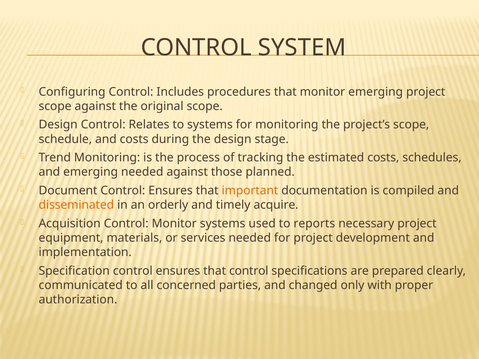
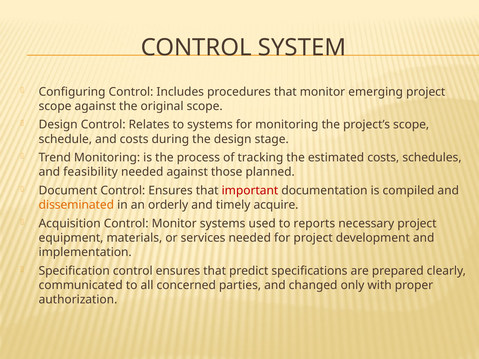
and emerging: emerging -> feasibility (91, 172)
important colour: orange -> red (250, 191)
that control: control -> predict (249, 271)
